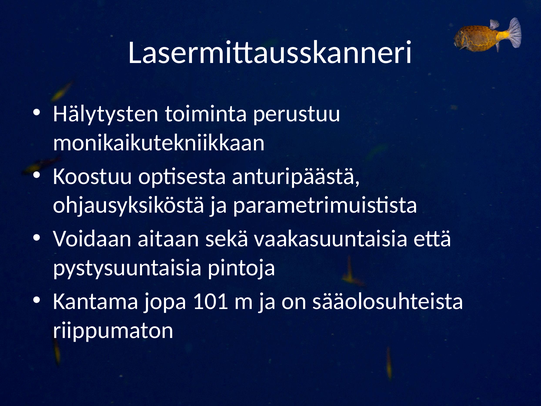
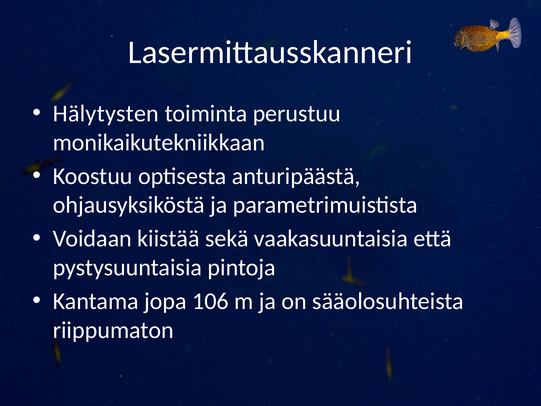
aitaan: aitaan -> kiistää (169, 239)
101: 101 -> 106 (210, 301)
